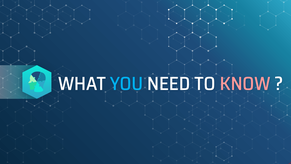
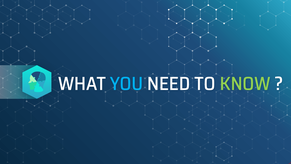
KNOW colour: pink -> light green (245, 84)
